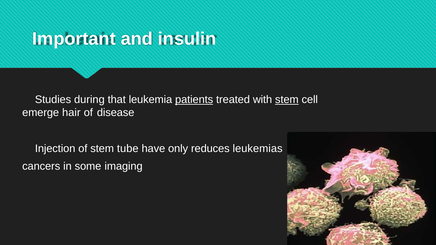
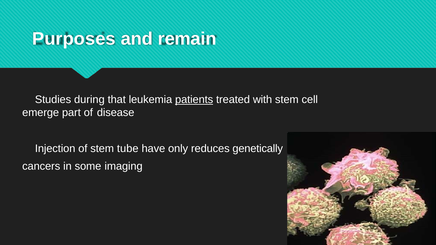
Important: Important -> Purposes (74, 39)
insulin: insulin -> remain (187, 39)
stem underline: present -> none (287, 100)
hair: hair -> part (71, 113)
leukemias: leukemias -> genetically (258, 149)
